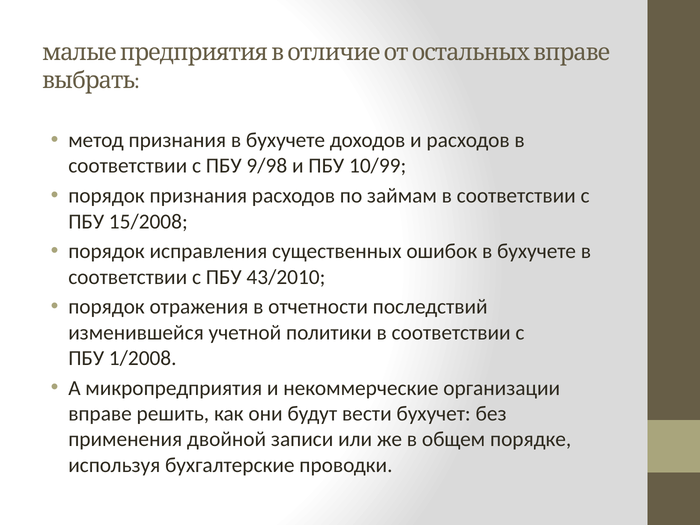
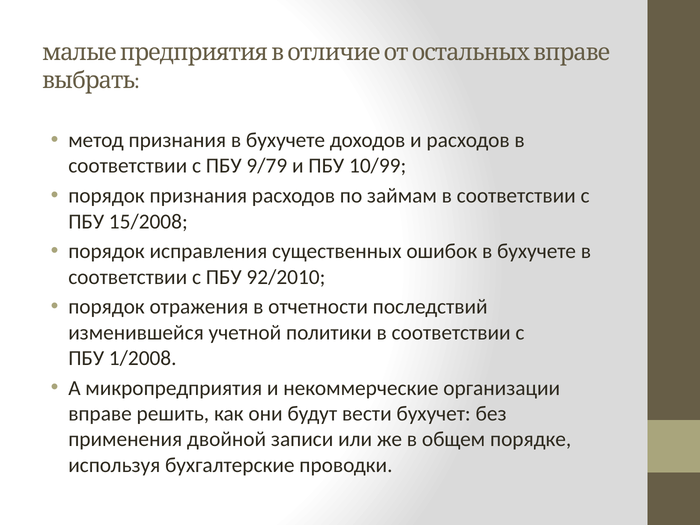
9/98: 9/98 -> 9/79 (267, 166)
43/2010: 43/2010 -> 92/2010 (286, 277)
